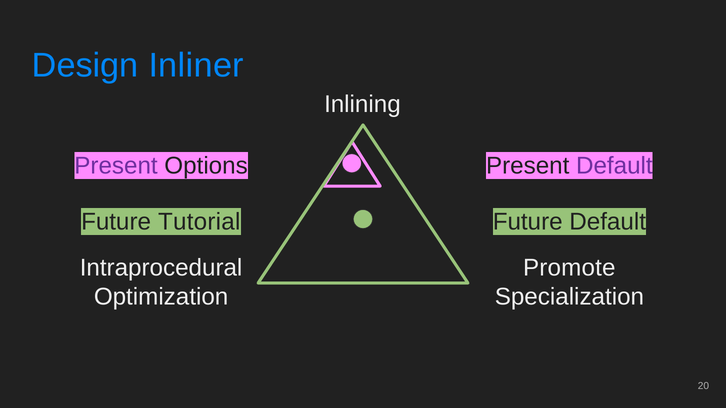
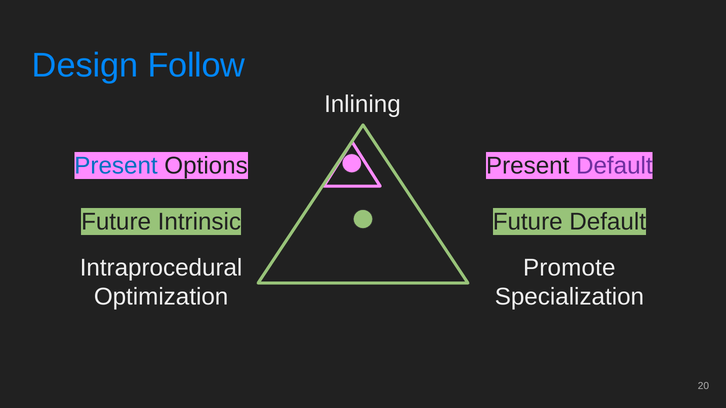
Inliner: Inliner -> Follow (197, 66)
Present colour: purple -> blue (116, 166)
Tutorial: Tutorial -> Intrinsic (199, 222)
